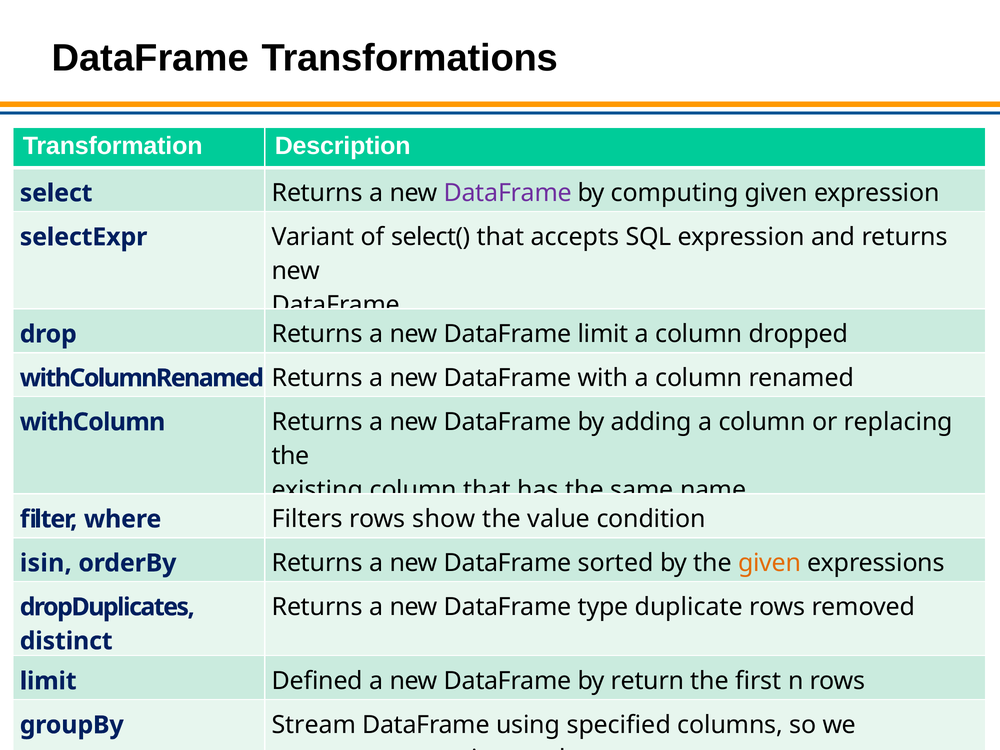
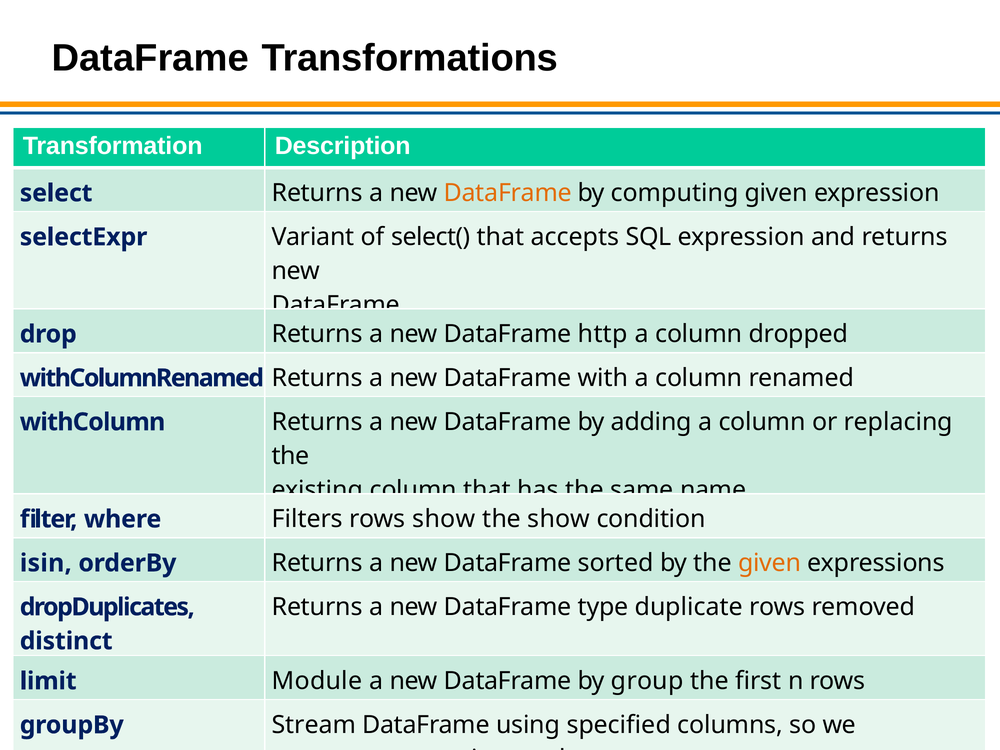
DataFrame colour: purple -> orange (508, 193)
DataFrame limit: limit -> http (603, 334)
the value: value -> show (559, 519)
Defined: Defined -> Module (317, 681)
return: return -> group (647, 681)
